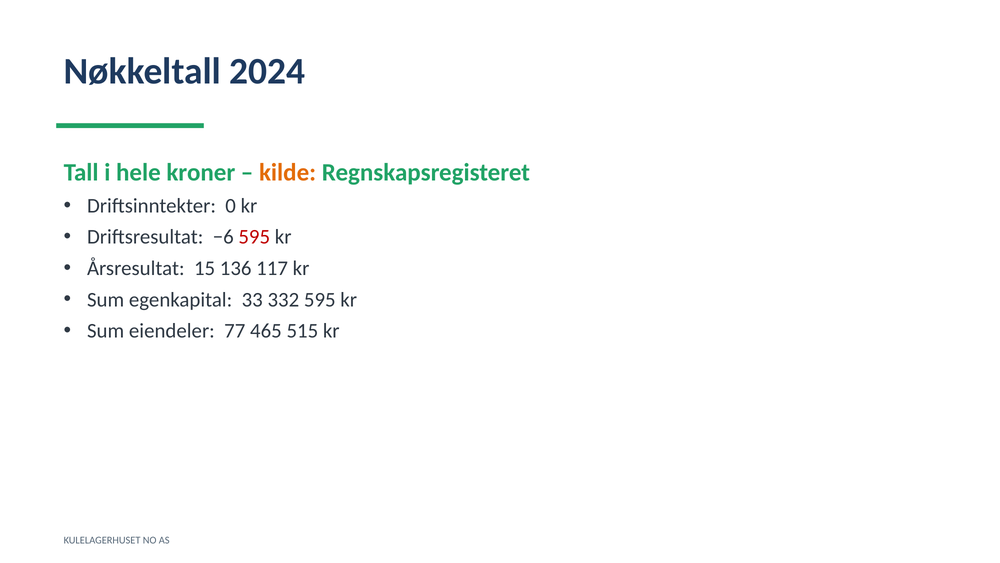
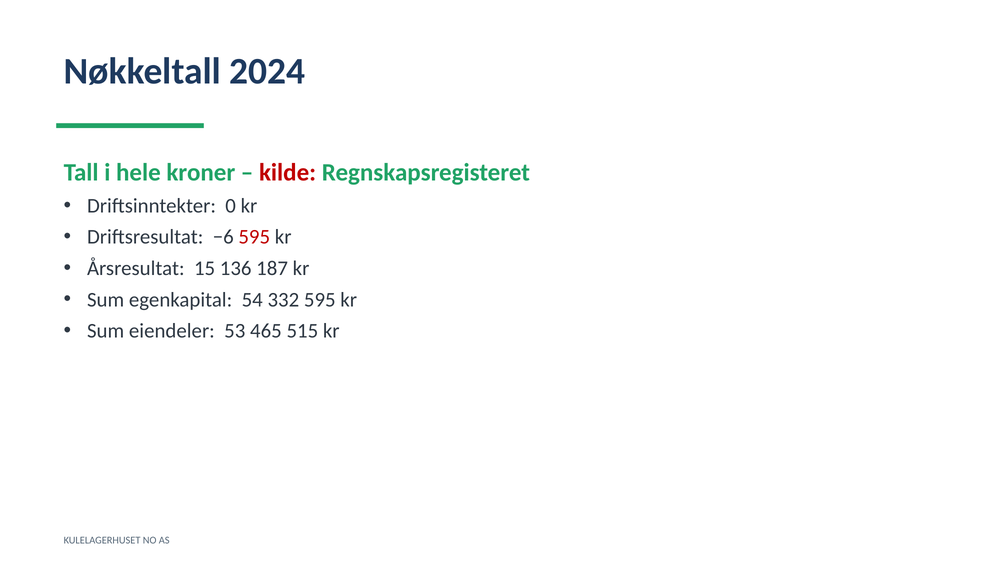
kilde colour: orange -> red (288, 172)
117: 117 -> 187 (272, 268)
33: 33 -> 54 (252, 299)
77: 77 -> 53 (235, 331)
